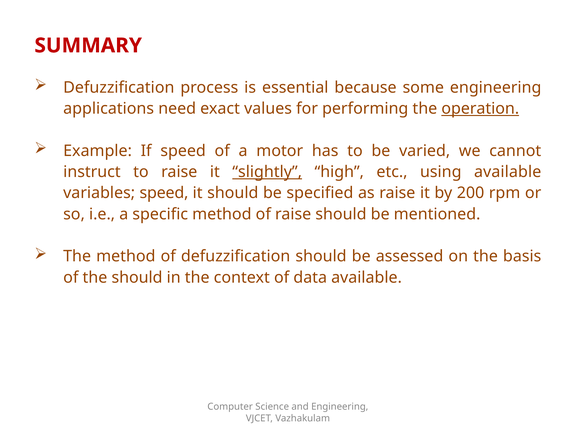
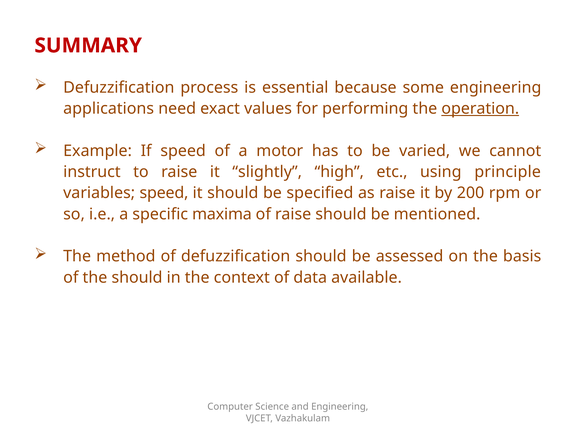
slightly underline: present -> none (267, 172)
using available: available -> principle (508, 172)
specific method: method -> maxima (222, 214)
